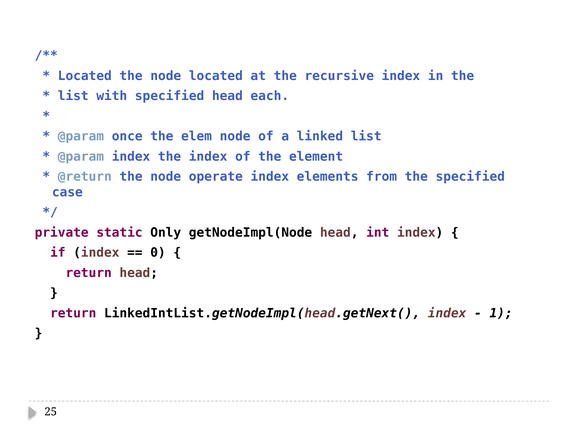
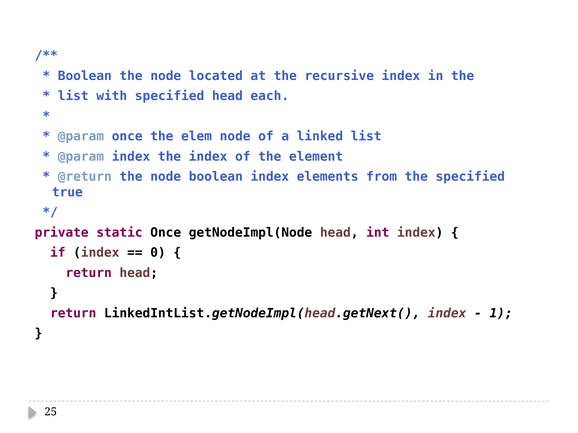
Located: Located -> Boolean (85, 76)
node operate: operate -> boolean (216, 177)
case: case -> true (67, 192)
static Only: Only -> Once (166, 233)
